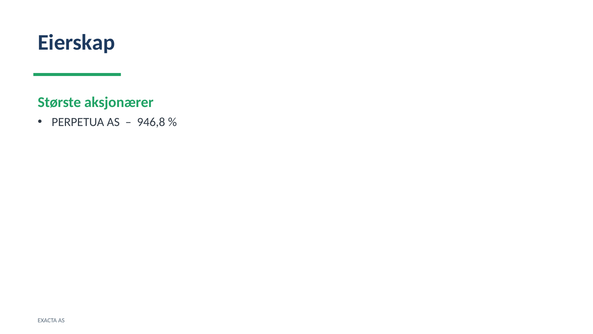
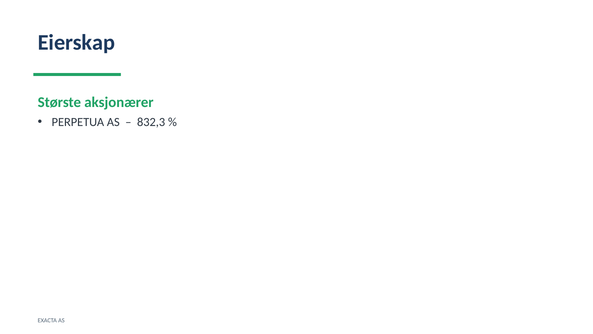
946,8: 946,8 -> 832,3 (151, 122)
